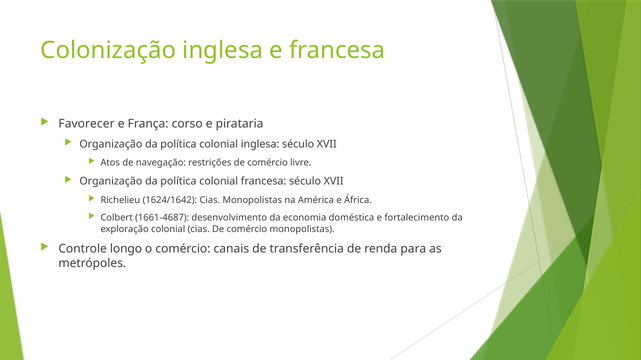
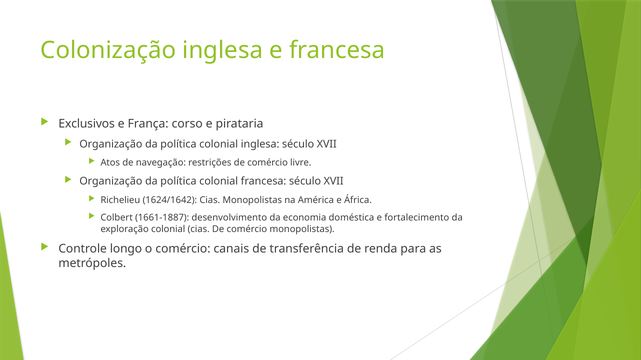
Favorecer: Favorecer -> Exclusivos (87, 124)
1661-4687: 1661-4687 -> 1661-1887 (162, 218)
